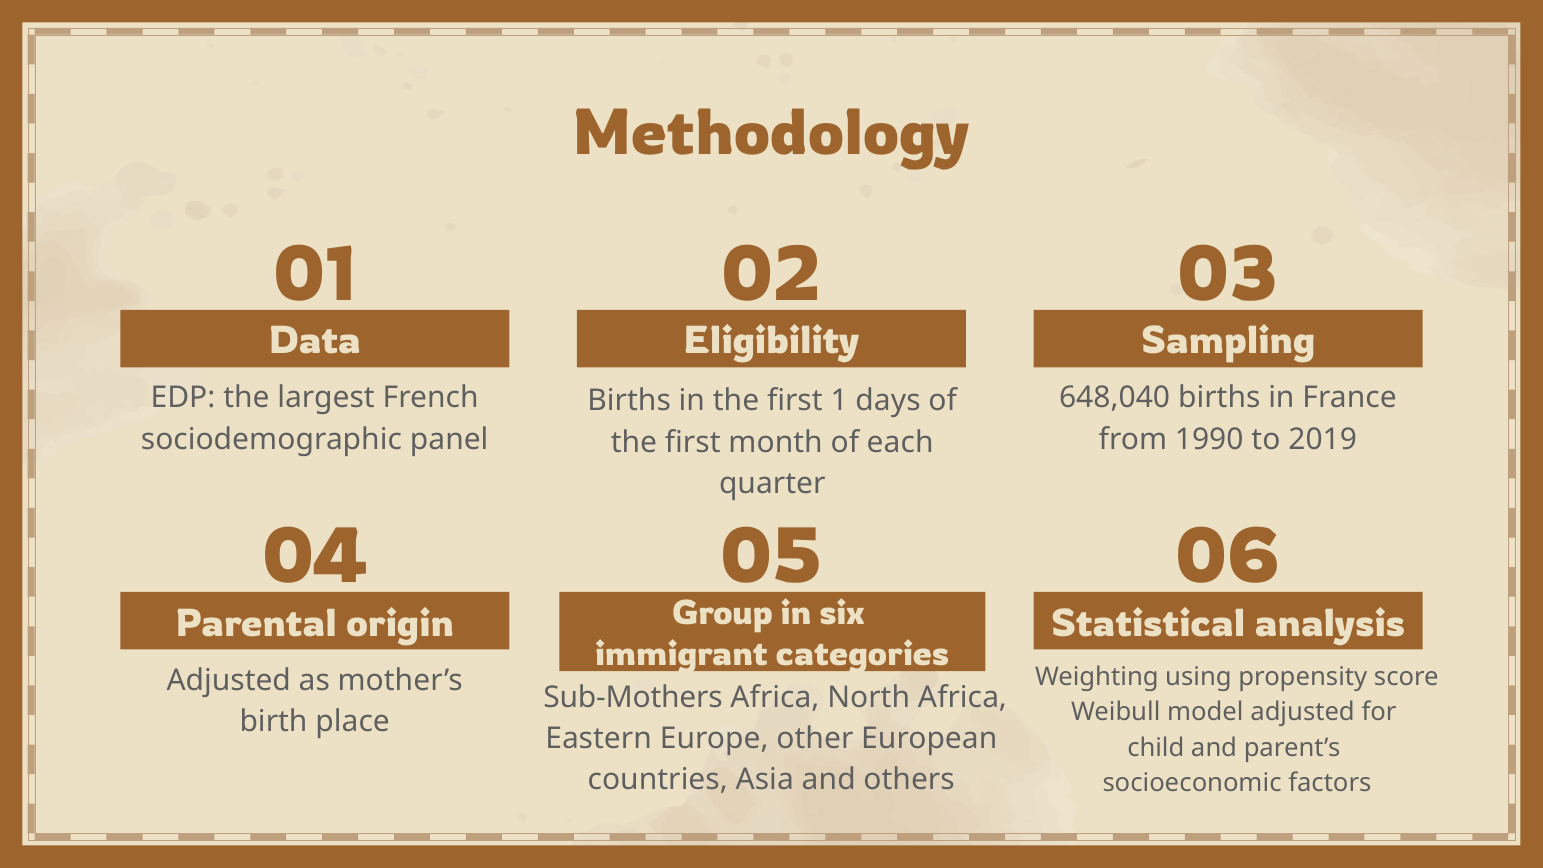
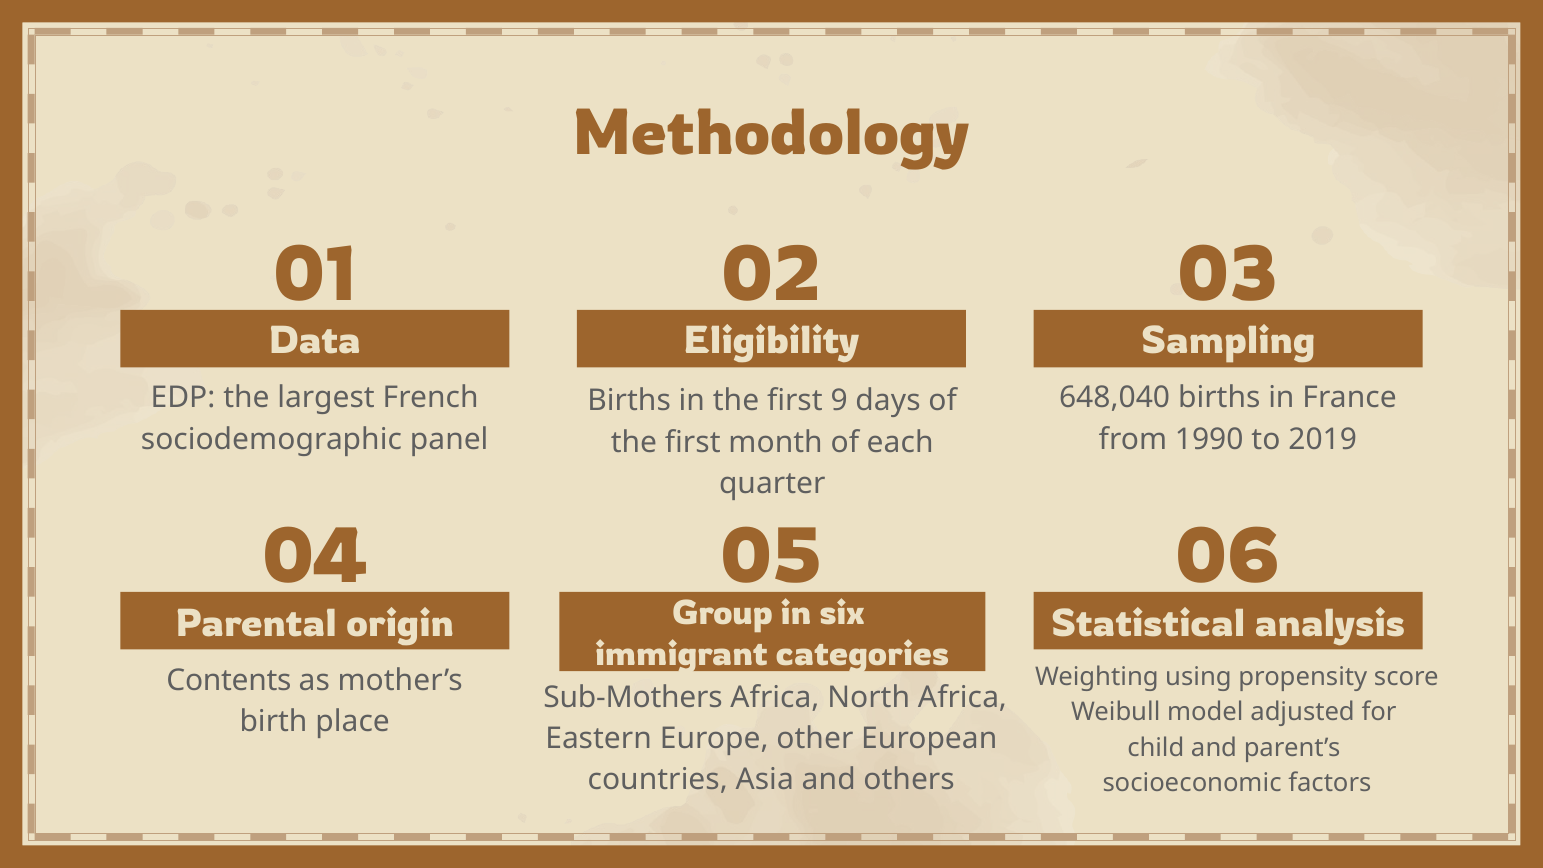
1: 1 -> 9 (839, 401)
Adjusted: Adjusted -> Contents (229, 680)
